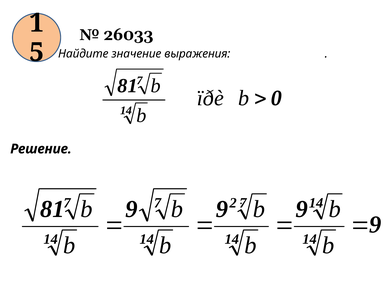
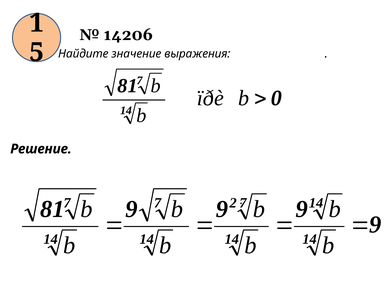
26033: 26033 -> 14206 (128, 35)
